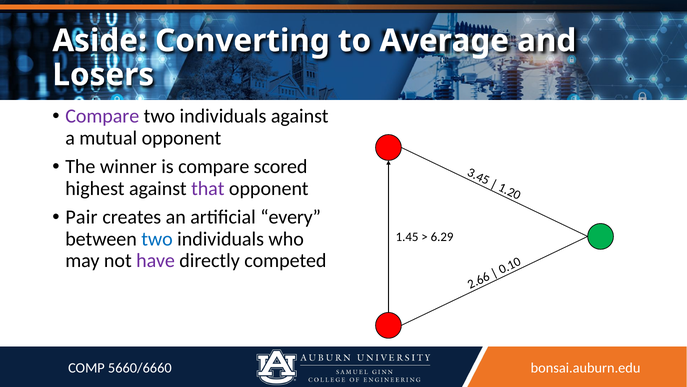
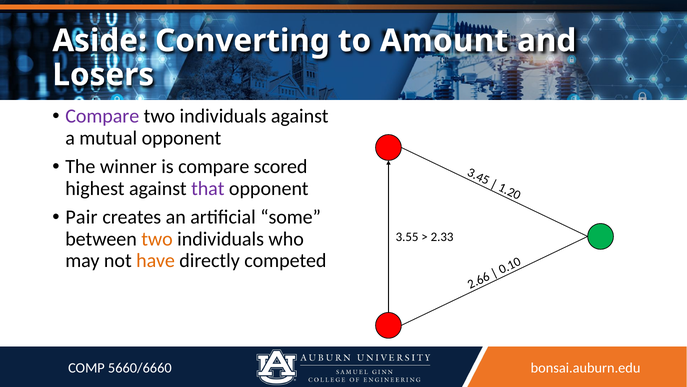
Average: Average -> Amount (444, 41)
every: every -> some (291, 217)
two colour: blue -> orange (157, 239)
1.45: 1.45 -> 3.55 (407, 237)
6.29: 6.29 -> 2.33 (442, 237)
have colour: purple -> orange (156, 260)
